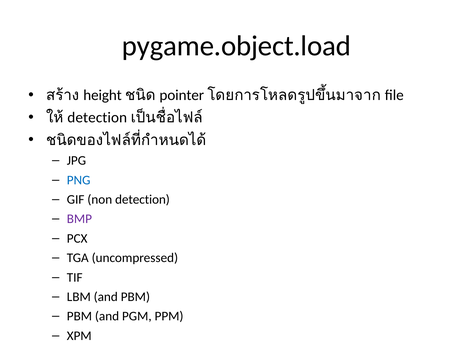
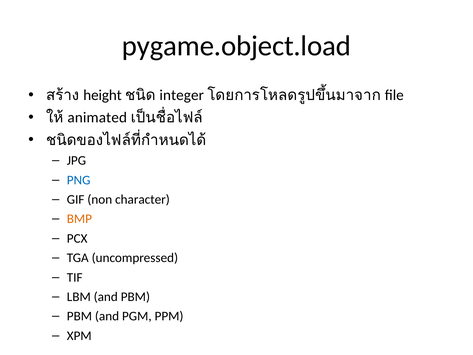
pointer: pointer -> integer (182, 95)
detection: detection -> animated (97, 118)
non detection: detection -> character (142, 199)
BMP colour: purple -> orange (79, 219)
